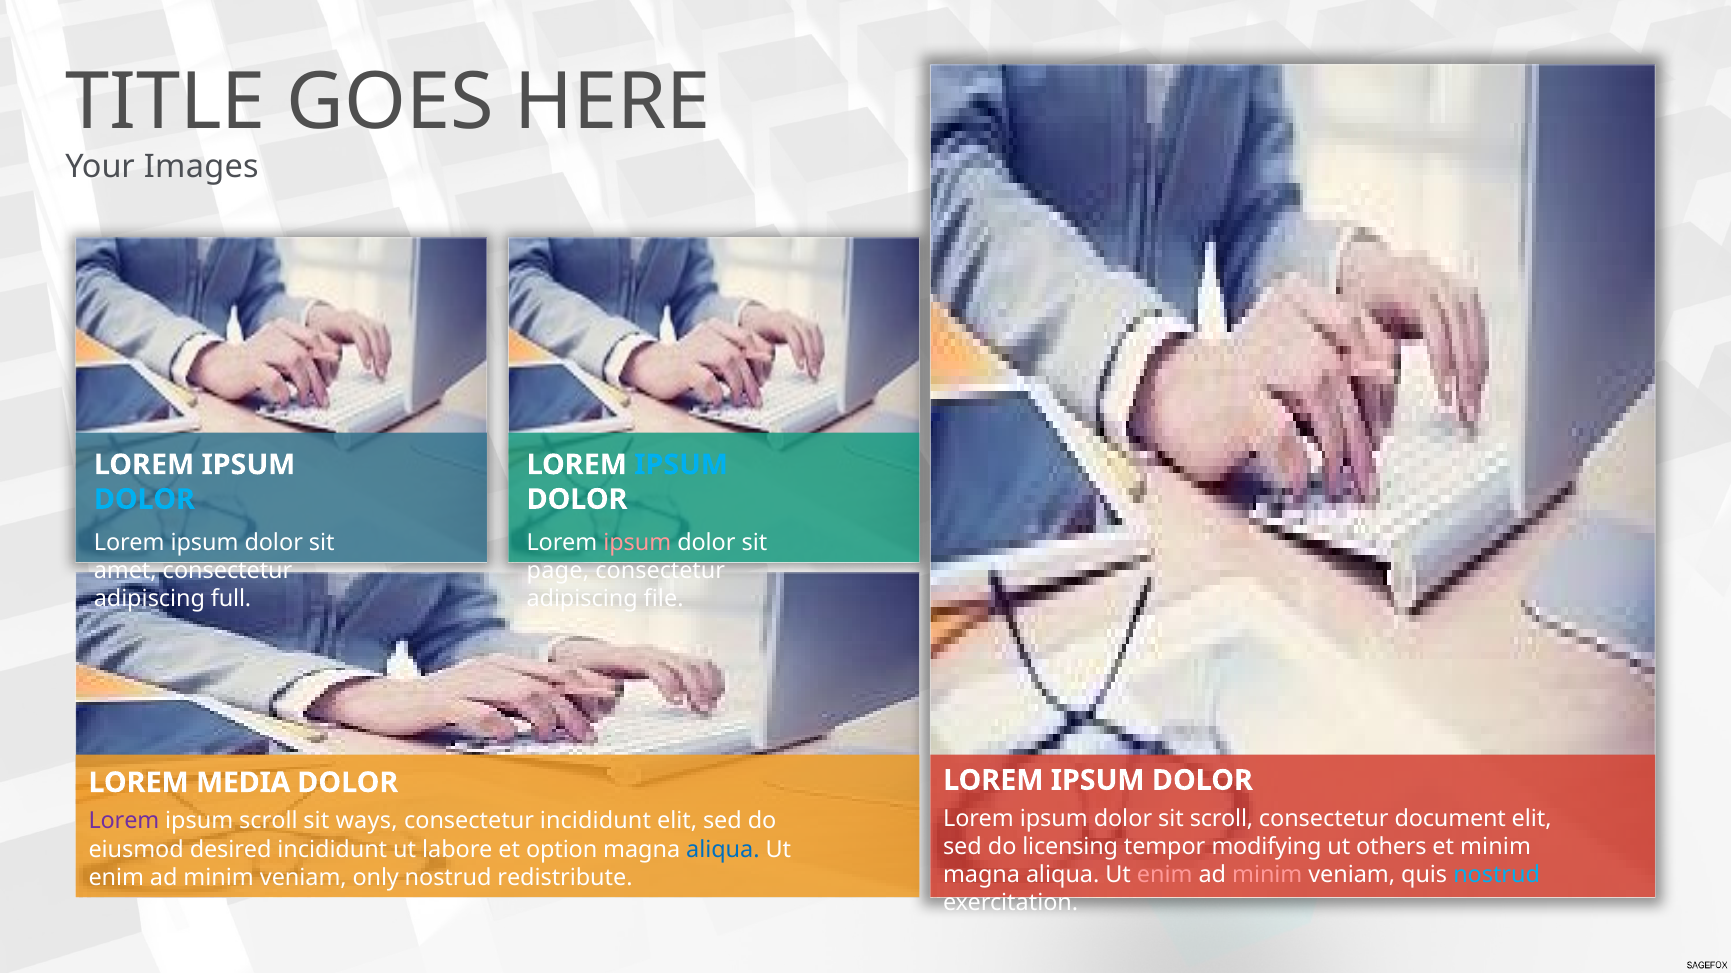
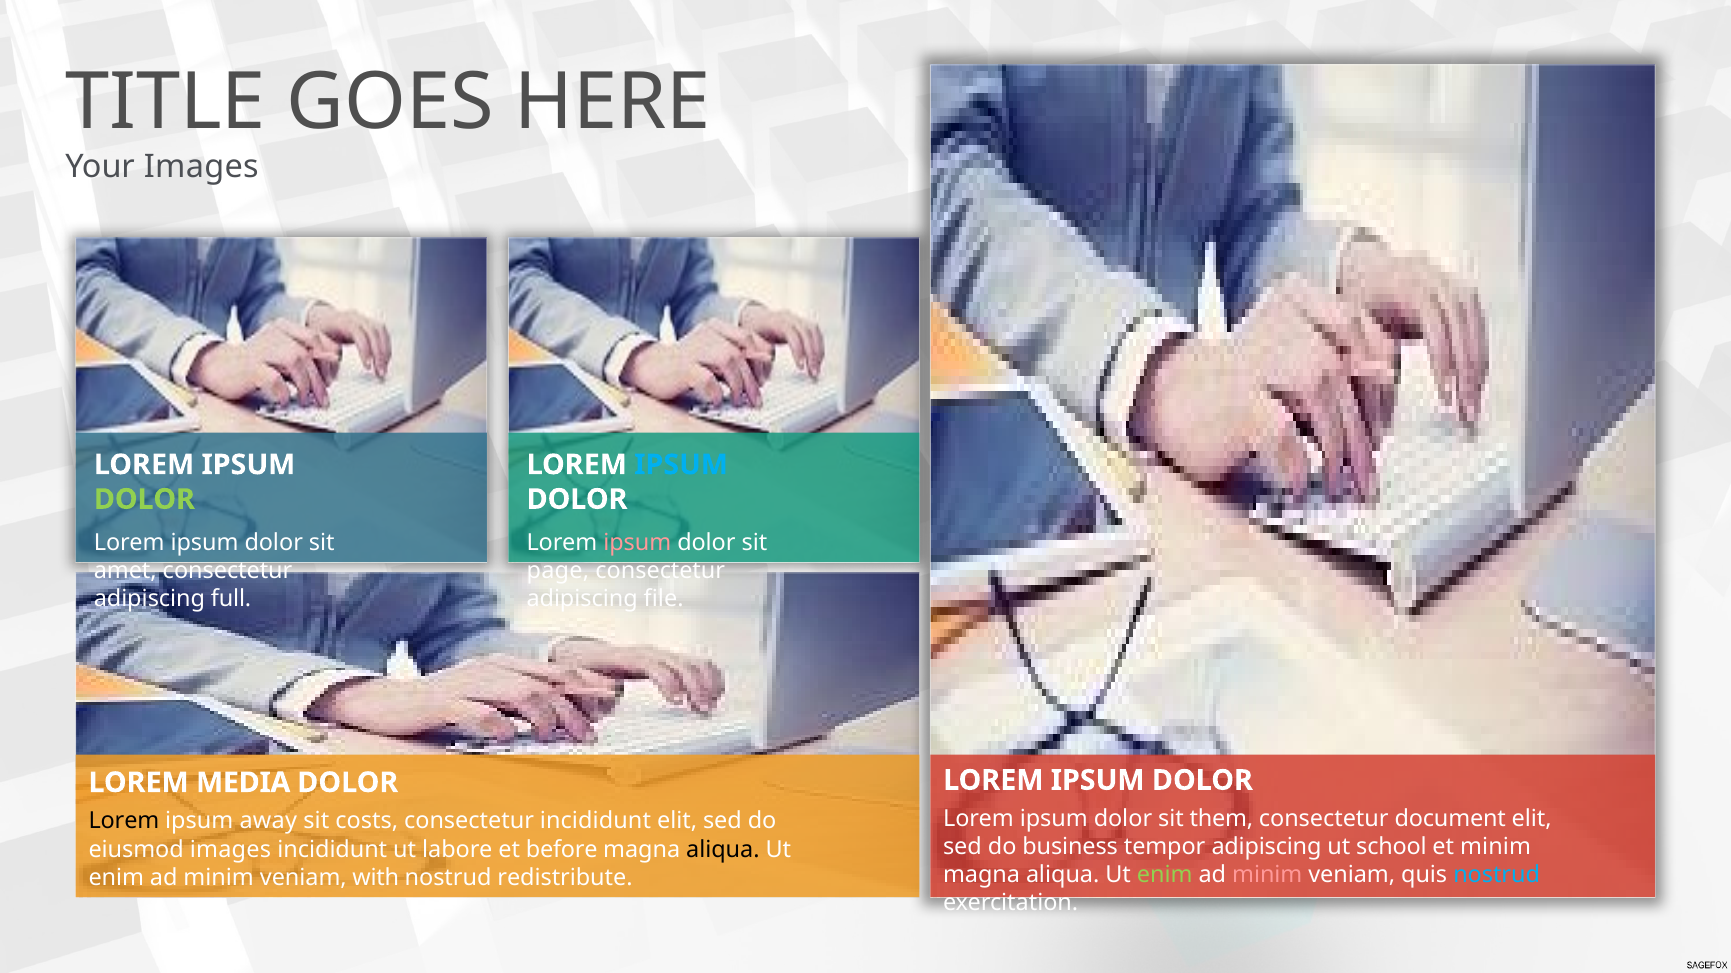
DOLOR colour: light blue -> light green (144, 500)
sit scroll: scroll -> them (1221, 819)
Lorem colour: purple -> black (124, 822)
ipsum scroll: scroll -> away (268, 822)
ways: ways -> costs (367, 822)
licensing: licensing -> business (1070, 848)
tempor modifying: modifying -> adipiscing (1266, 848)
others: others -> school (1391, 848)
eiusmod desired: desired -> images (230, 850)
option: option -> before (562, 850)
aliqua colour: blue -> black (723, 850)
enim colour: pink -> light green (1165, 876)
only: only -> with (376, 878)
